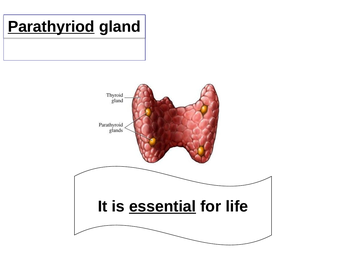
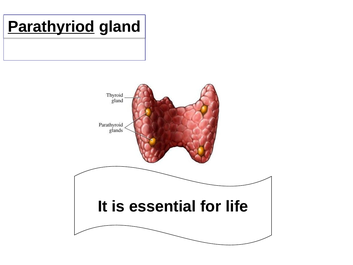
essential underline: present -> none (163, 206)
